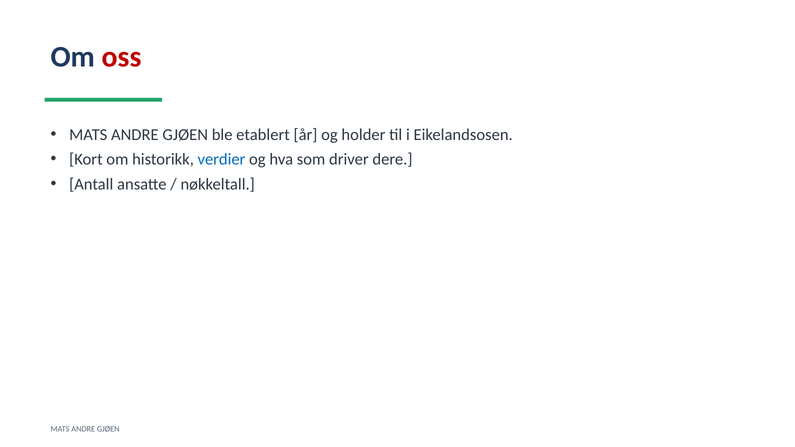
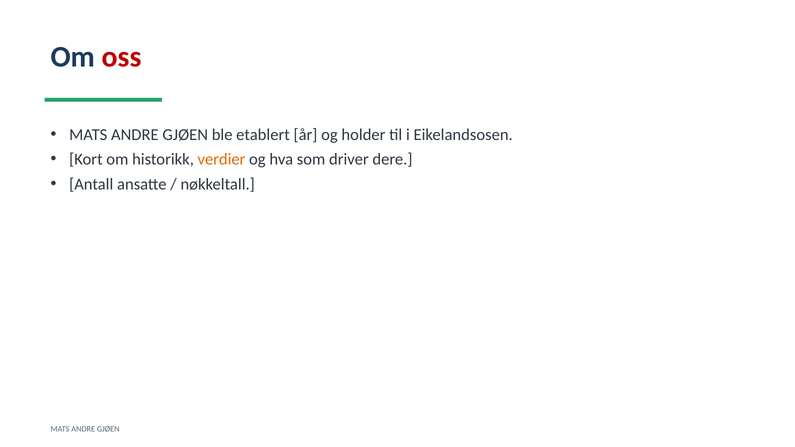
verdier colour: blue -> orange (221, 160)
